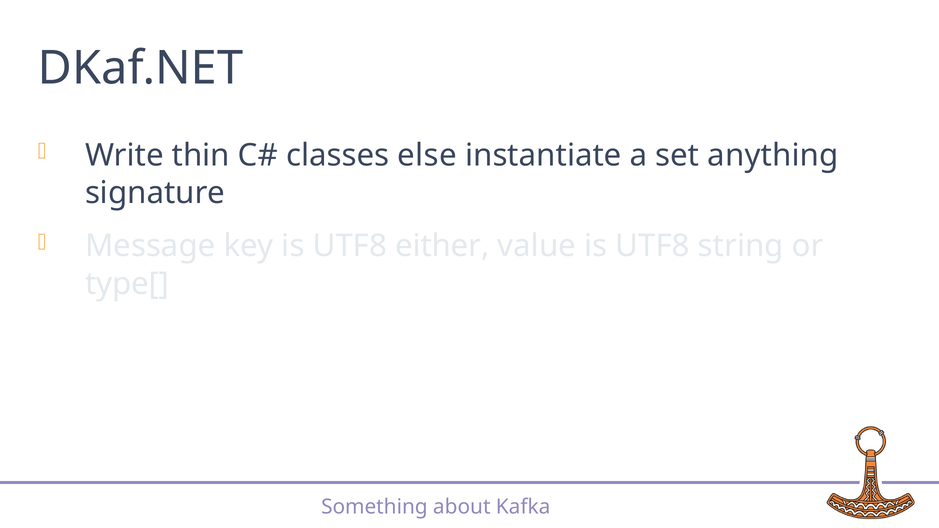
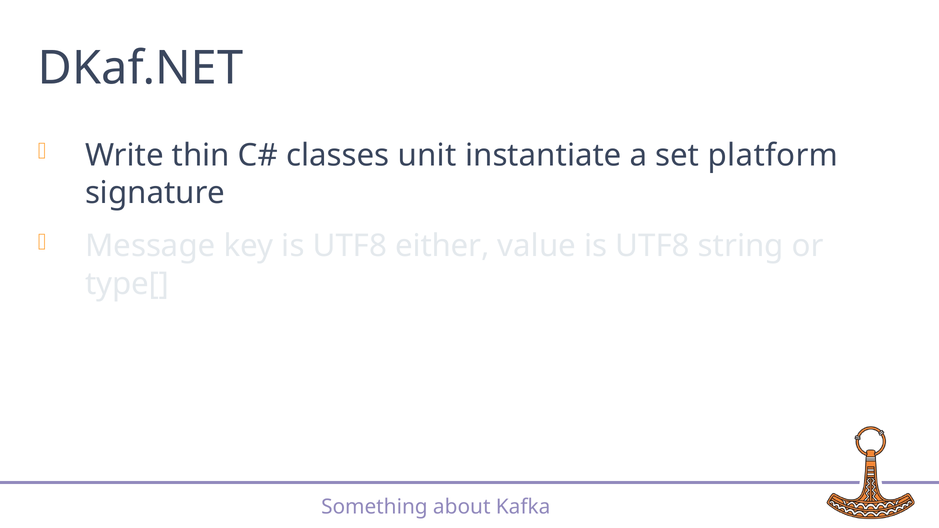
else: else -> unit (427, 156)
anything: anything -> platform (773, 156)
